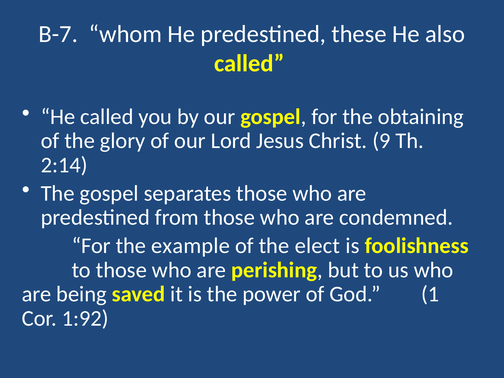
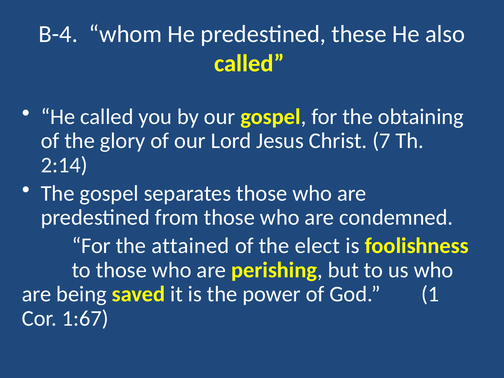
B-7: B-7 -> B-4 (58, 34)
9: 9 -> 7 (381, 141)
example: example -> attained (190, 246)
1:92: 1:92 -> 1:67 (85, 318)
